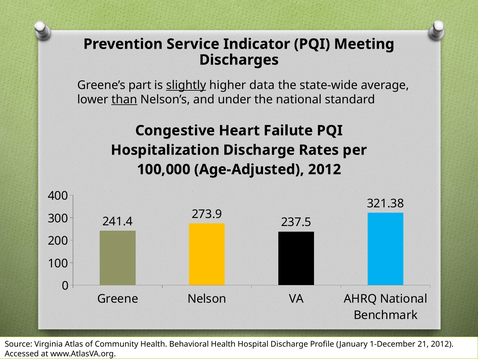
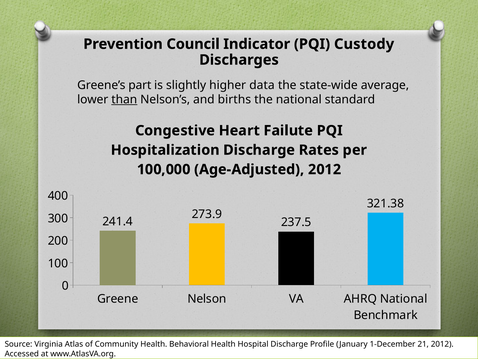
Service: Service -> Council (193, 44)
Meeting: Meeting -> Custody (364, 44)
slightly underline: present -> none (186, 85)
under: under -> births (234, 99)
